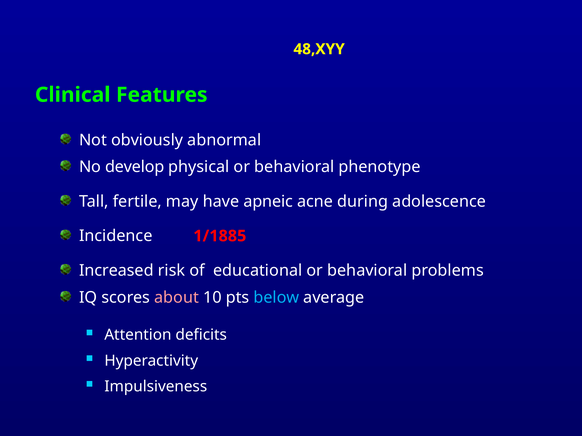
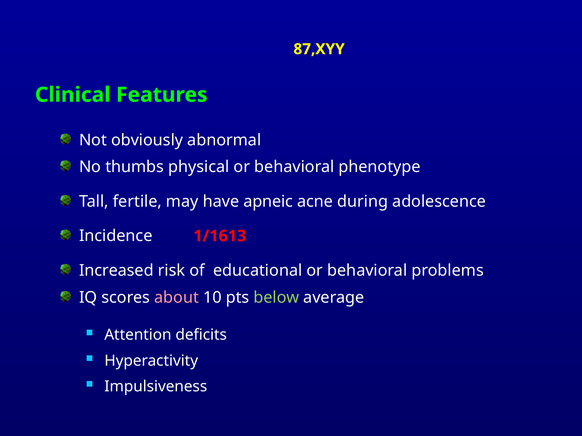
48,XYY: 48,XYY -> 87,XYY (319, 49)
develop: develop -> thumbs (135, 167)
1/1885: 1/1885 -> 1/1613 (220, 236)
below colour: light blue -> light green (276, 298)
